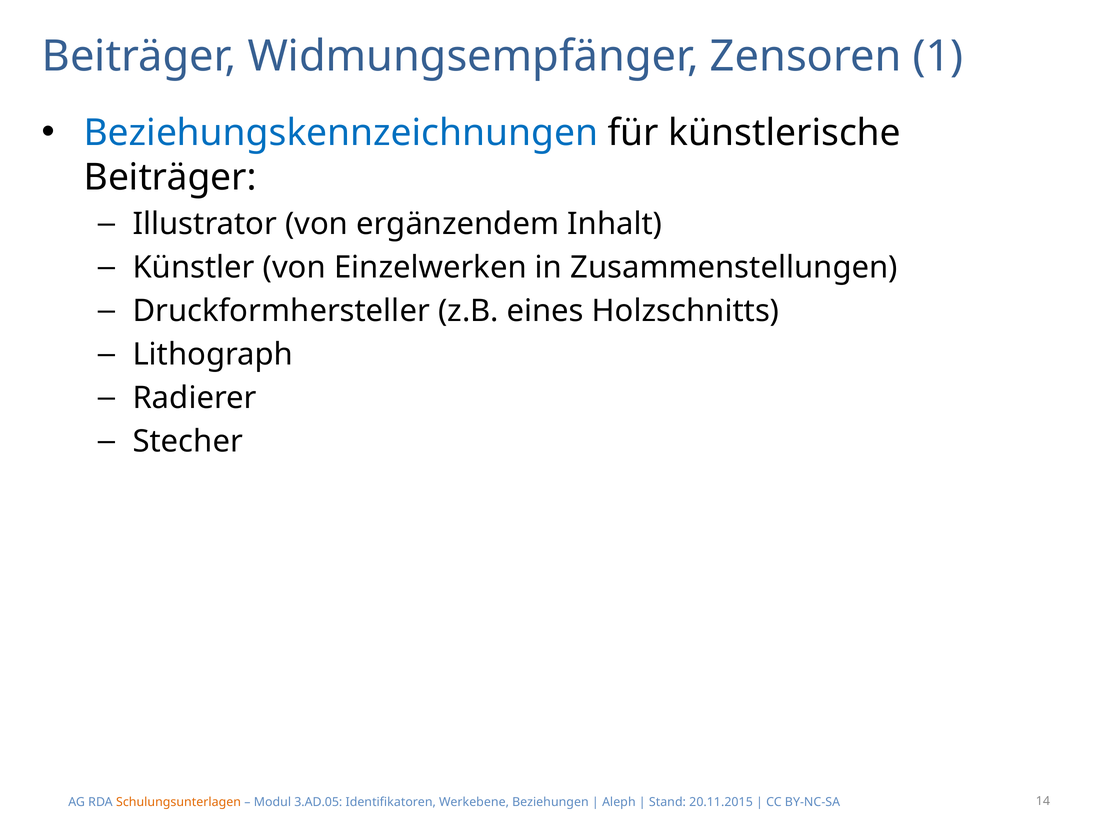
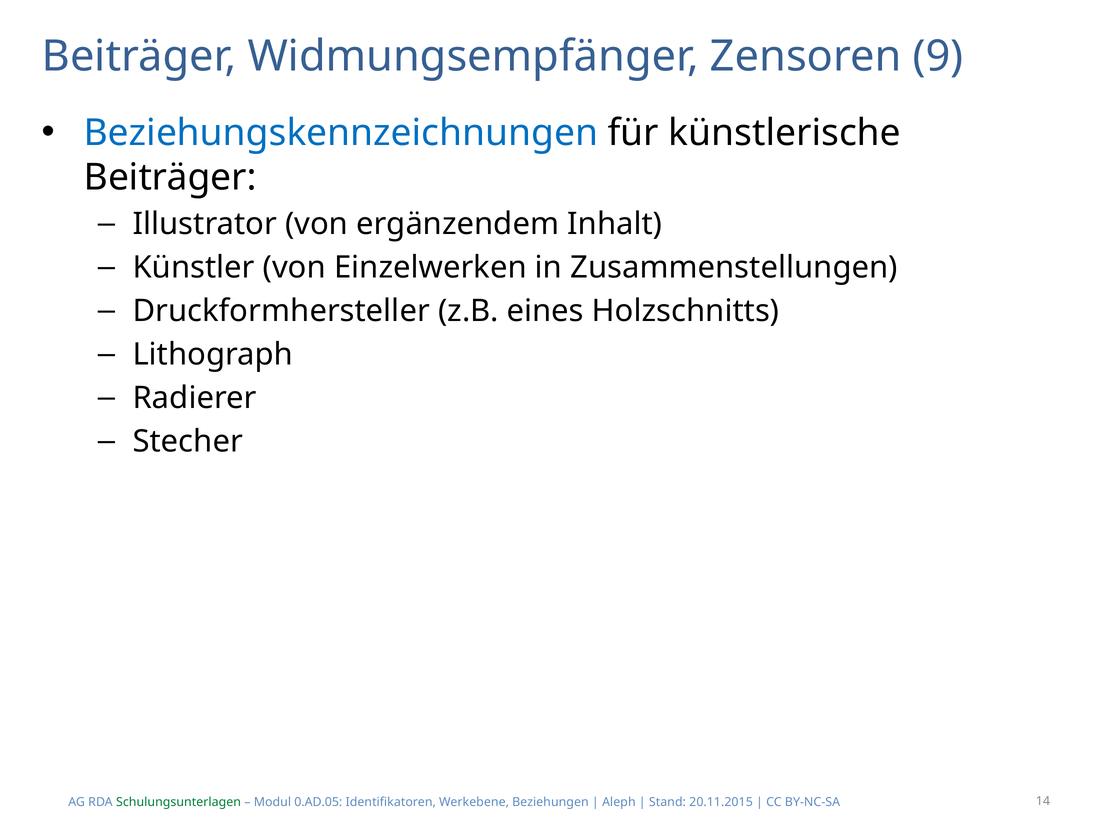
1: 1 -> 9 (938, 57)
Schulungsunterlagen colour: orange -> green (179, 802)
3.AD.05: 3.AD.05 -> 0.AD.05 (318, 802)
